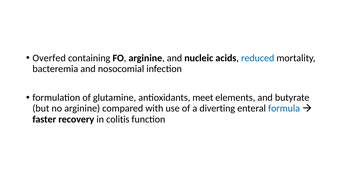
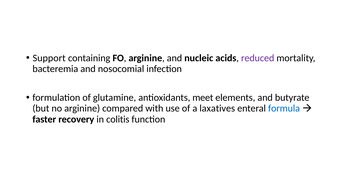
Overfed: Overfed -> Support (49, 58)
reduced colour: blue -> purple (258, 58)
diverting: diverting -> laxatives (217, 108)
